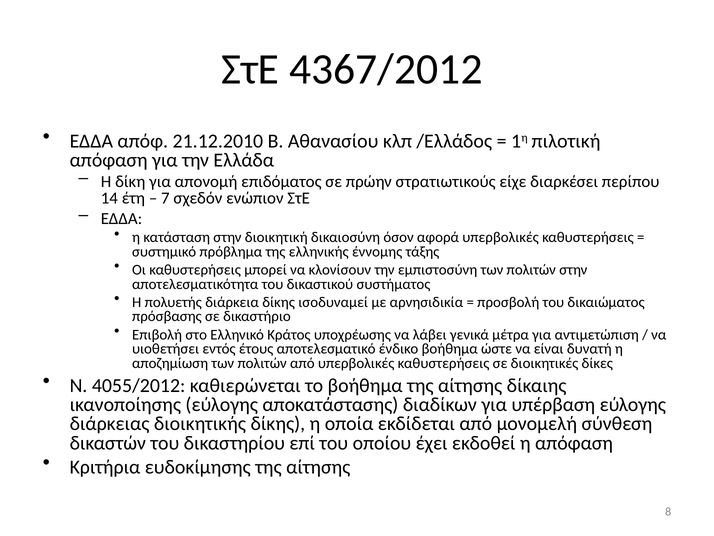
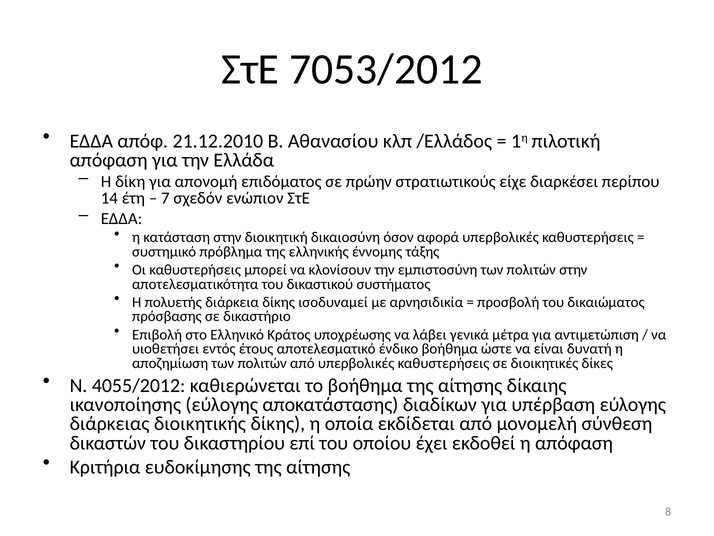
4367/2012: 4367/2012 -> 7053/2012 (386, 69)
